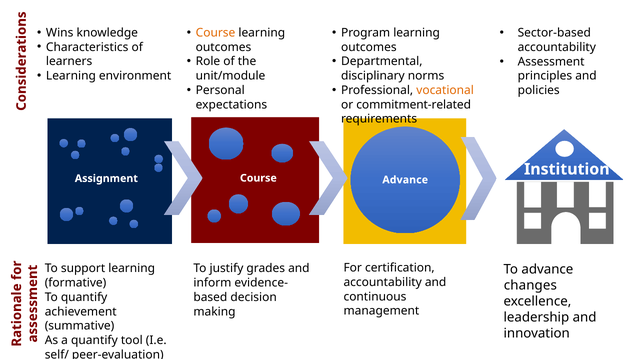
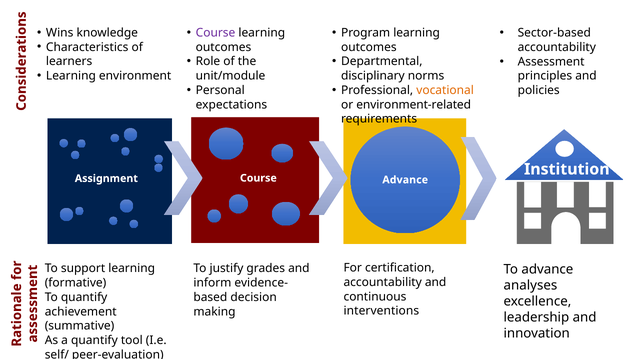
Course colour: orange -> purple (216, 33)
commitment-related: commitment-related -> environment-related (414, 105)
changes: changes -> analyses (530, 285)
management: management -> interventions (381, 311)
